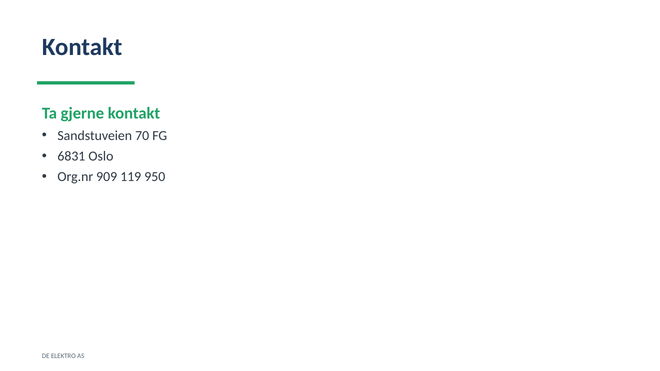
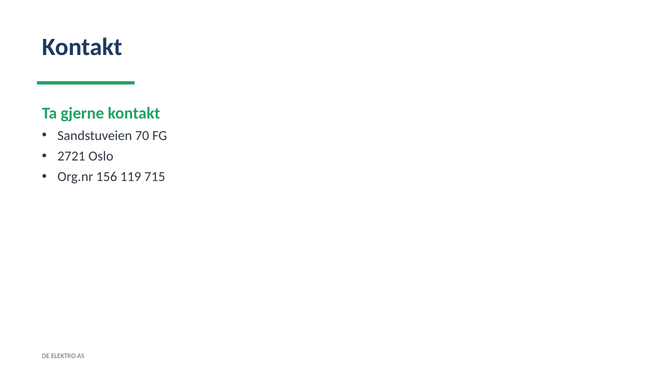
6831: 6831 -> 2721 (71, 156)
909: 909 -> 156 (107, 177)
950: 950 -> 715 (155, 177)
